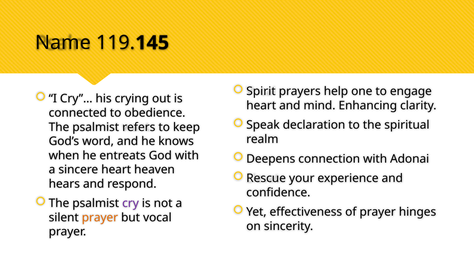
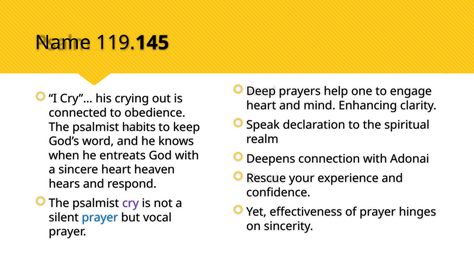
Spirit: Spirit -> Deep (261, 92)
refers: refers -> habits (139, 127)
prayer colour: orange -> blue (100, 218)
